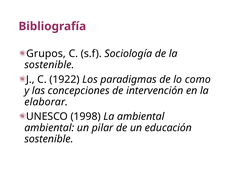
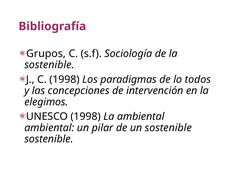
C 1922: 1922 -> 1998 (64, 80)
como: como -> todos (198, 80)
elaborar: elaborar -> elegimos (46, 102)
un educación: educación -> sostenible (168, 128)
